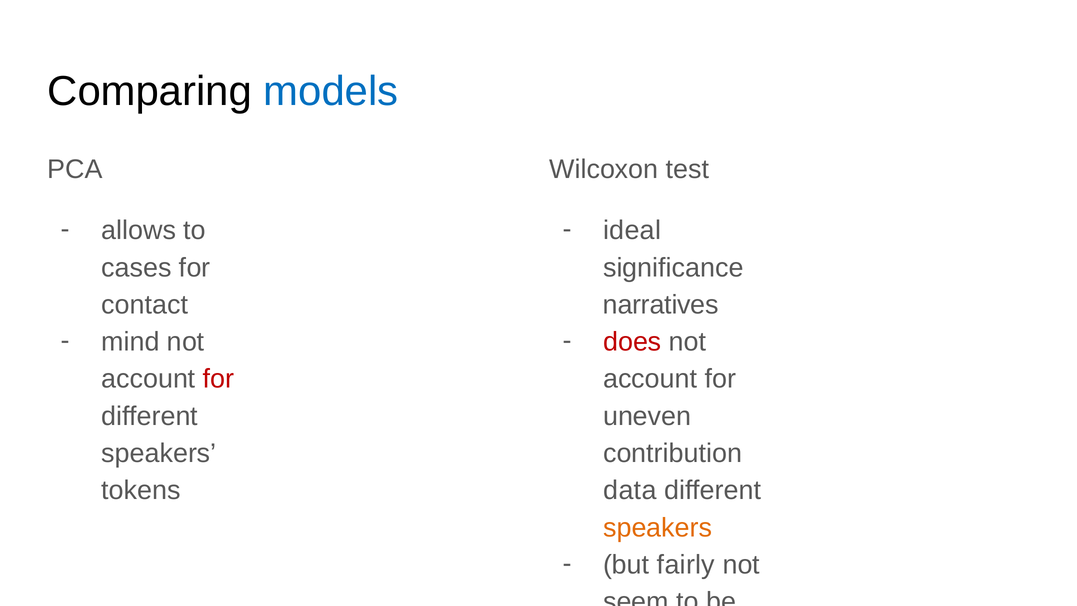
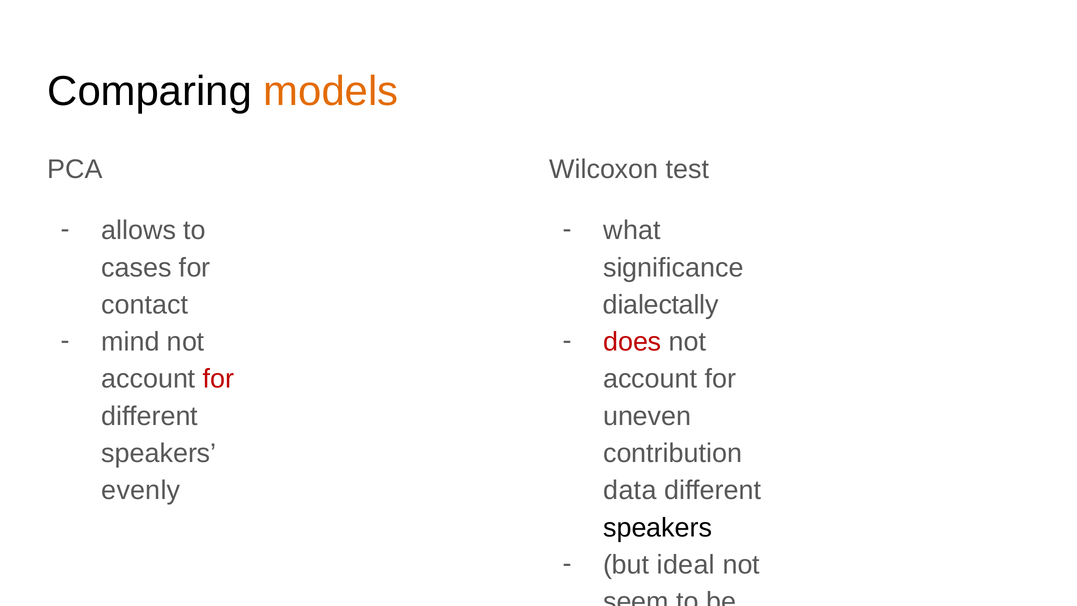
models colour: blue -> orange (331, 91)
ideal: ideal -> what (632, 230)
narratives: narratives -> dialectally (661, 305)
tokens: tokens -> evenly (141, 490)
speakers colour: orange -> black (658, 528)
fairly: fairly -> ideal (686, 565)
